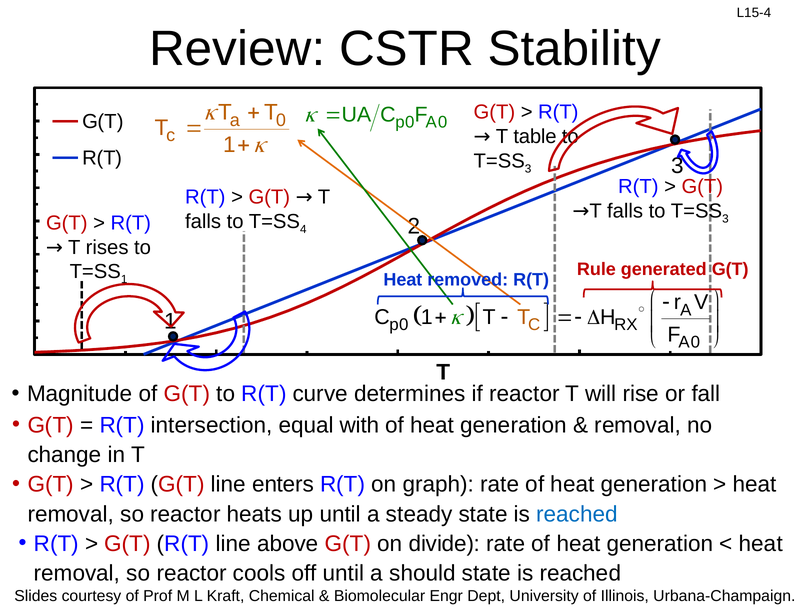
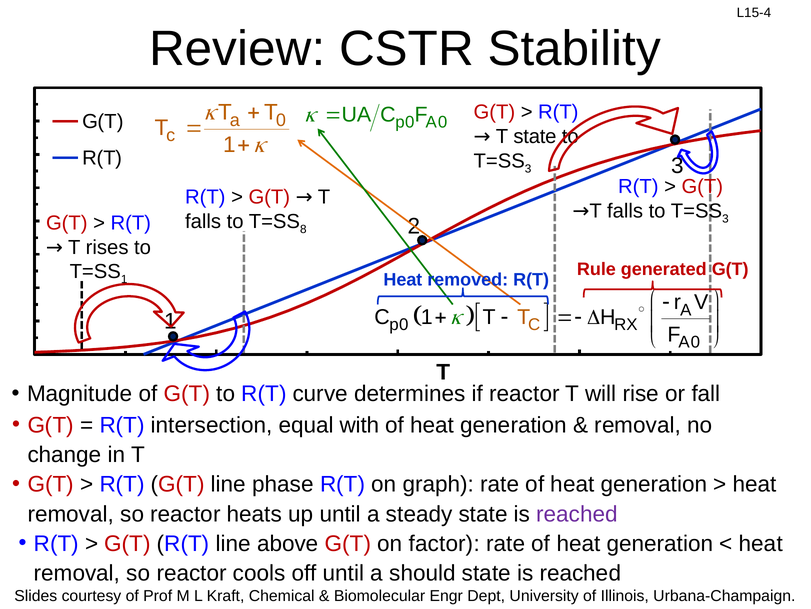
T table: table -> state (535, 136)
4: 4 -> 8 (303, 229)
enters: enters -> phase (283, 484)
reached colour: blue -> purple (577, 514)
divide: divide -> factor (444, 543)
